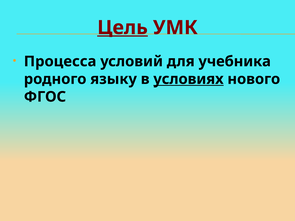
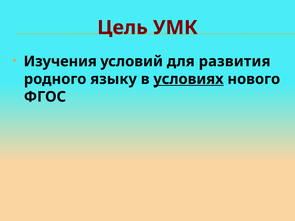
Цель underline: present -> none (122, 28)
Процесса: Процесса -> Изучения (60, 61)
учебника: учебника -> развития (235, 61)
